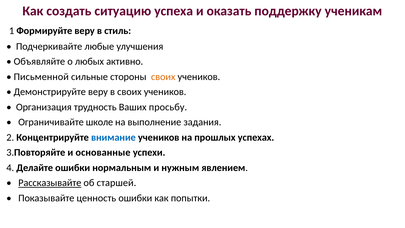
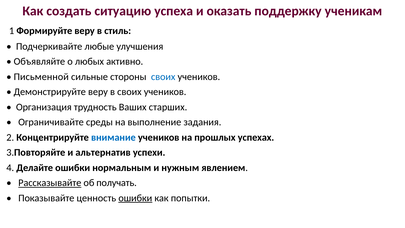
своих colour: orange -> blue (163, 77)
просьбу: просьбу -> старших (168, 107)
школе: школе -> среды (99, 122)
основанные: основанные -> альтернатив (103, 152)
старшей: старшей -> получать (117, 183)
ошибки underline: none -> present (135, 198)
